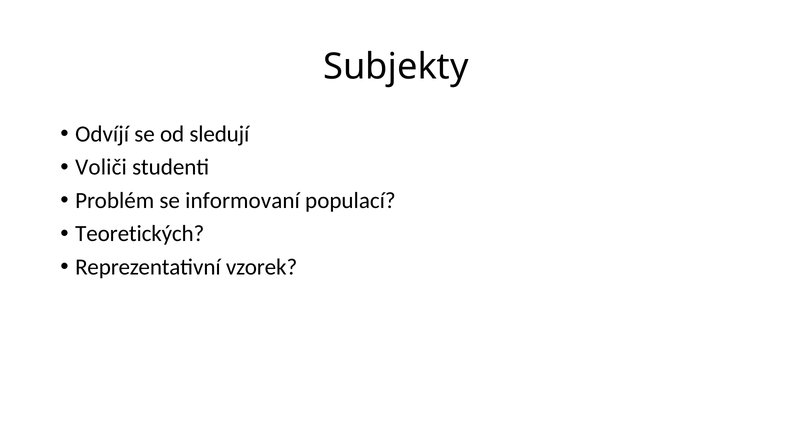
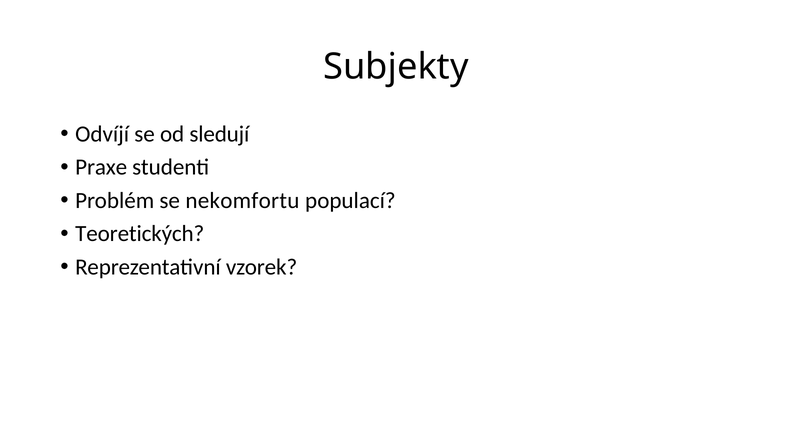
Voliči: Voliči -> Praxe (101, 167)
informovaní: informovaní -> nekomfortu (242, 200)
